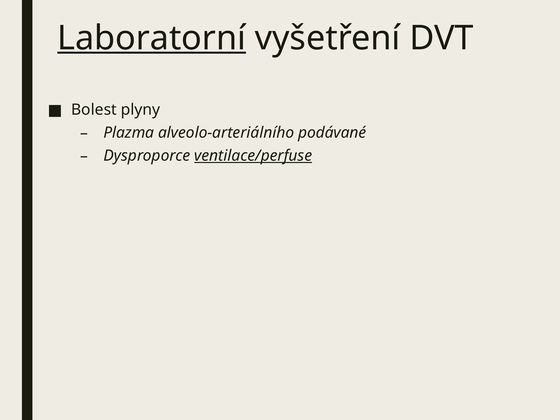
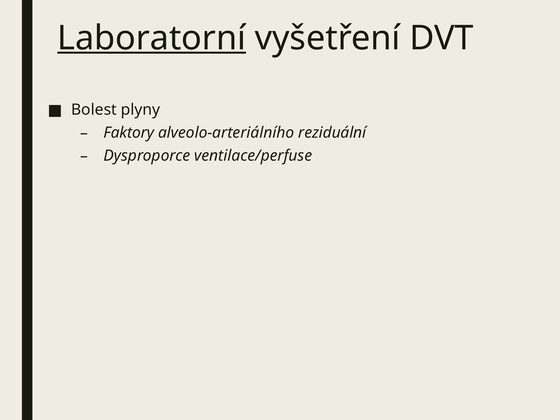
Plazma: Plazma -> Faktory (129, 133)
podávané: podávané -> reziduální (332, 133)
ventilace/perfuse underline: present -> none (253, 156)
